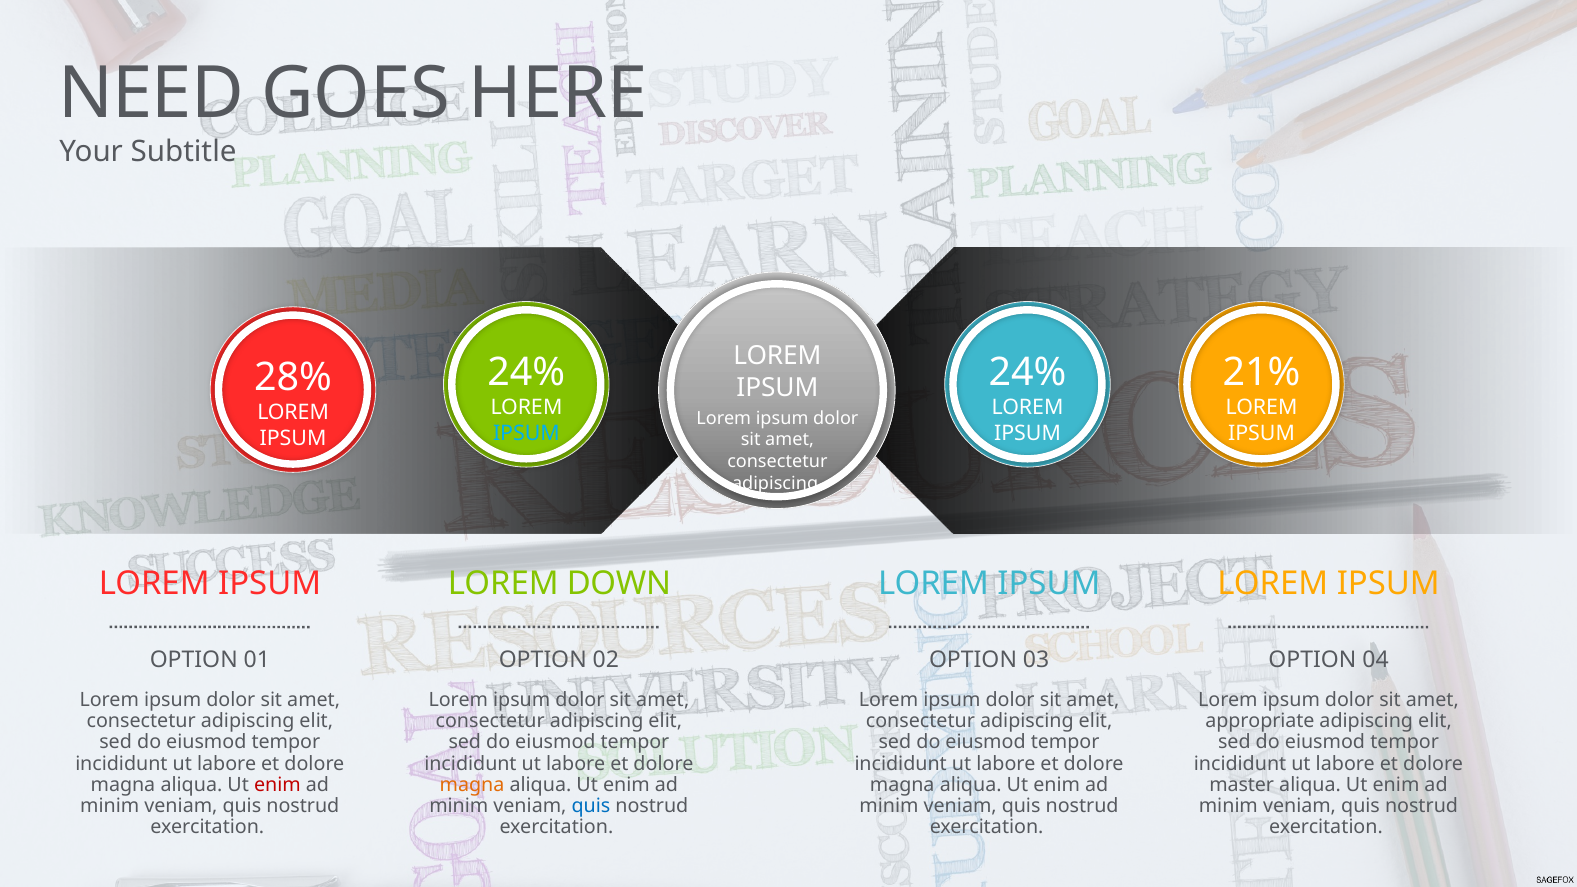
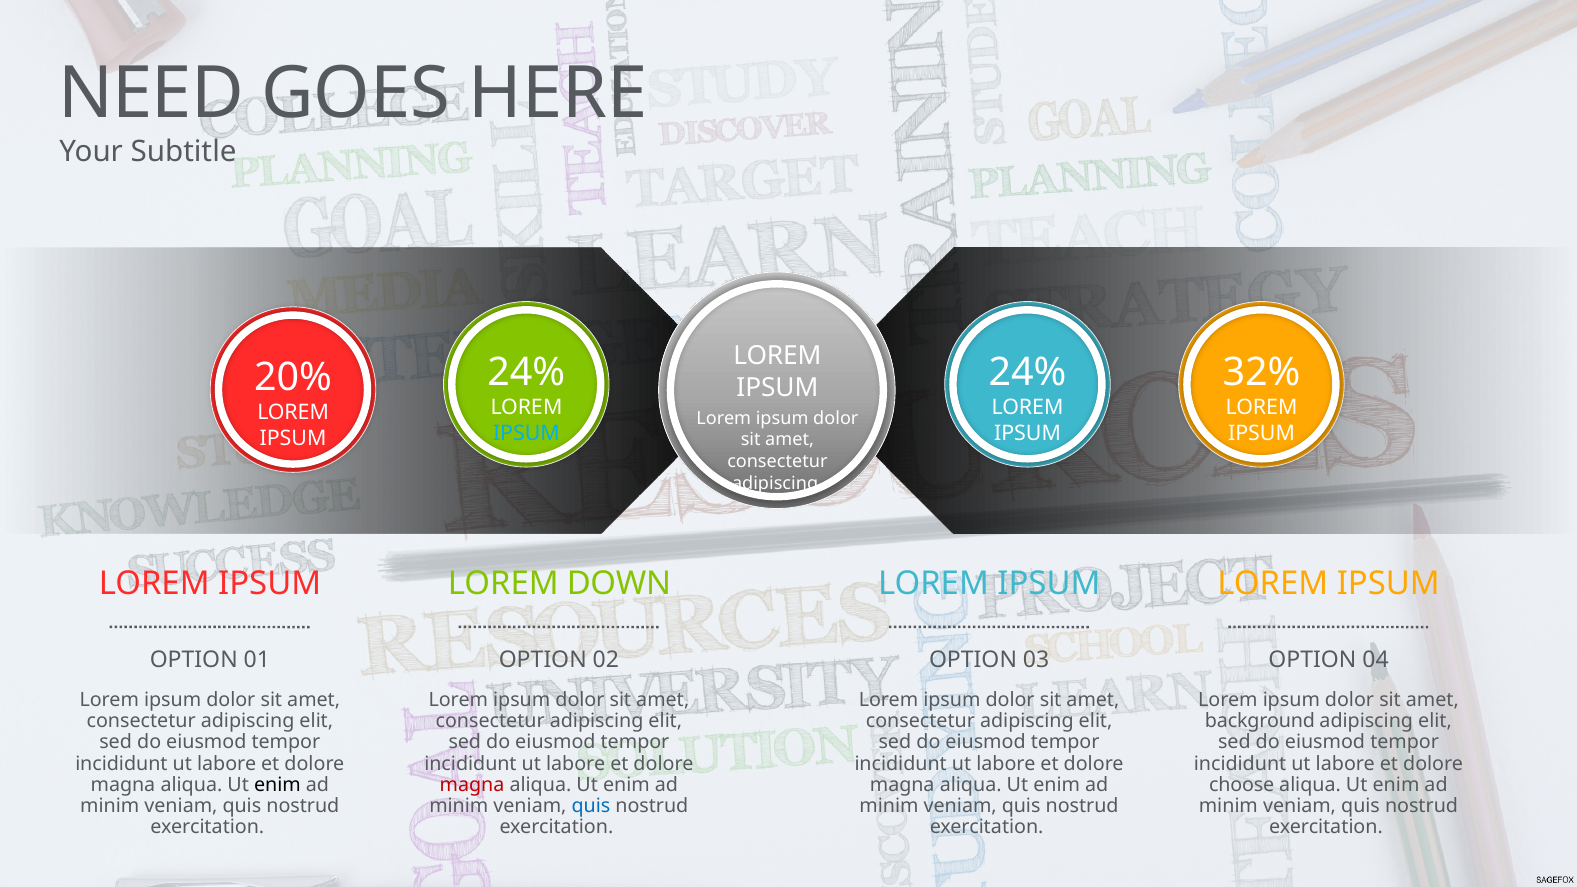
21%: 21% -> 32% (1261, 372)
28%: 28% -> 20% (293, 377)
appropriate: appropriate -> background (1260, 721)
enim colour: red -> black (277, 785)
magna colour: orange -> red (472, 785)
master: master -> choose (1242, 785)
